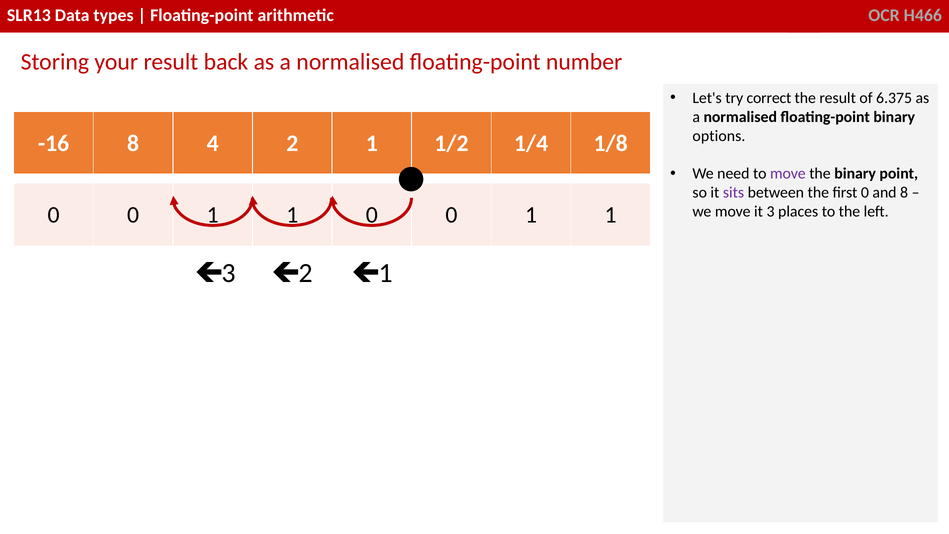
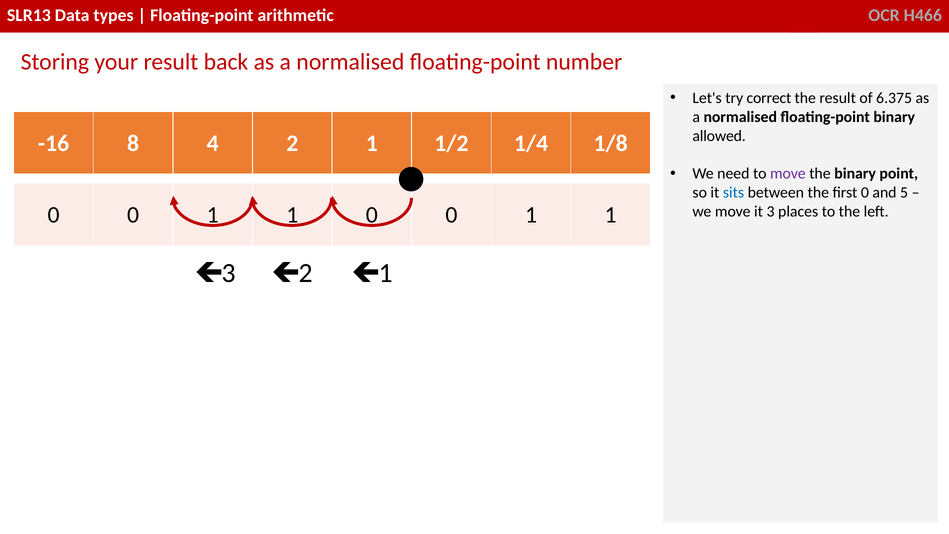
options: options -> allowed (719, 136)
sits colour: purple -> blue (734, 193)
and 8: 8 -> 5 (904, 193)
